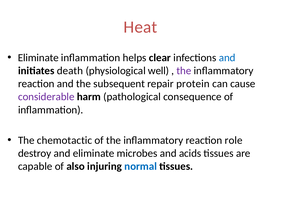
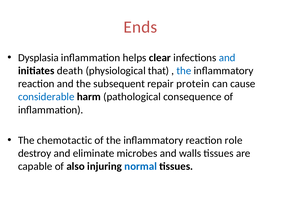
Heat: Heat -> Ends (140, 27)
Eliminate: Eliminate -> Dysplasia (38, 58)
well: well -> that (159, 71)
the colour: purple -> blue (184, 71)
considerable colour: purple -> blue (46, 97)
acids: acids -> walls (190, 154)
